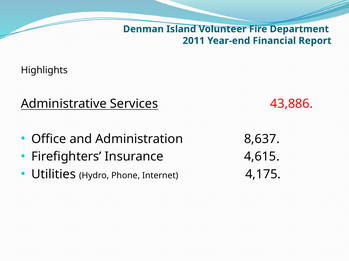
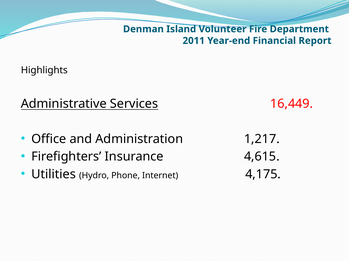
43,886: 43,886 -> 16,449 (292, 104)
8,637: 8,637 -> 1,217 (262, 139)
